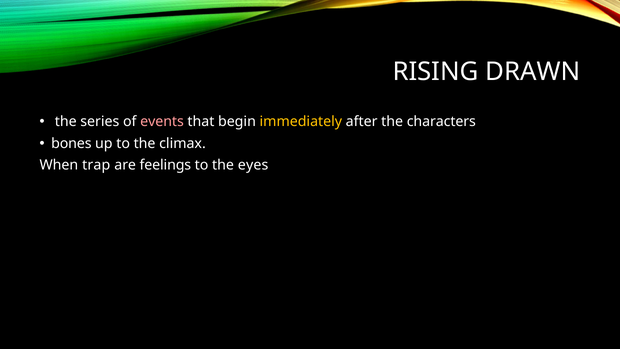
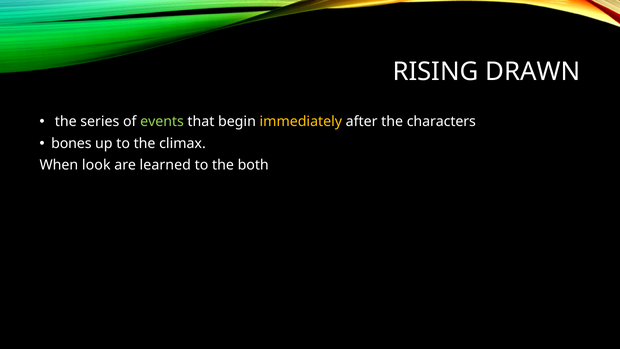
events colour: pink -> light green (162, 122)
trap: trap -> look (96, 165)
feelings: feelings -> learned (165, 165)
eyes: eyes -> both (253, 165)
